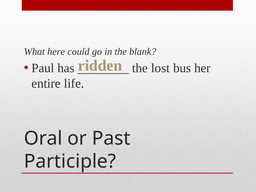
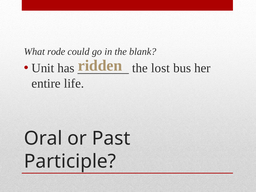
here: here -> rode (56, 52)
Paul: Paul -> Unit (43, 68)
